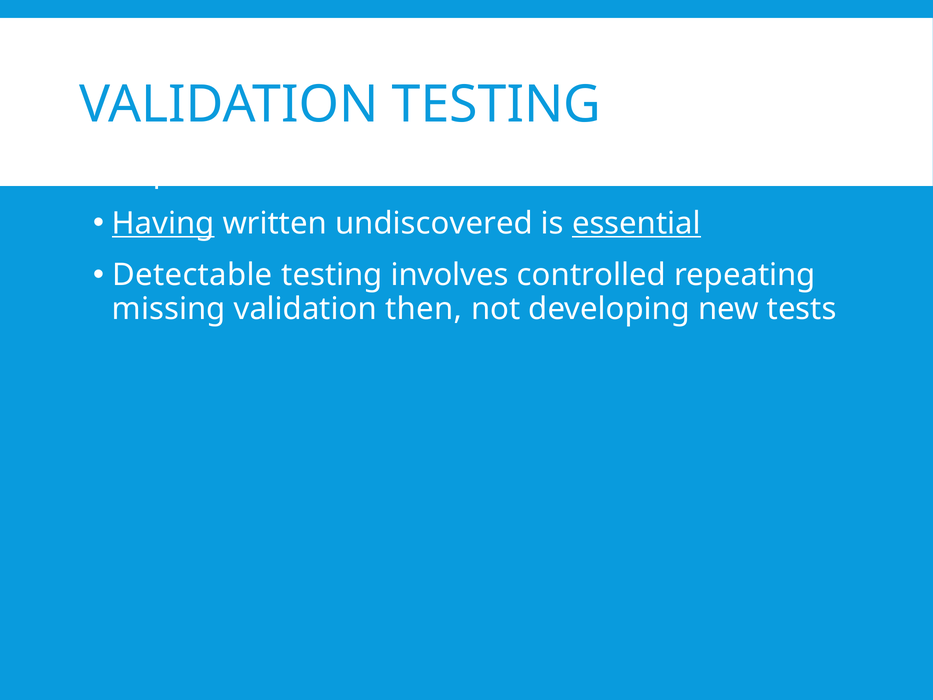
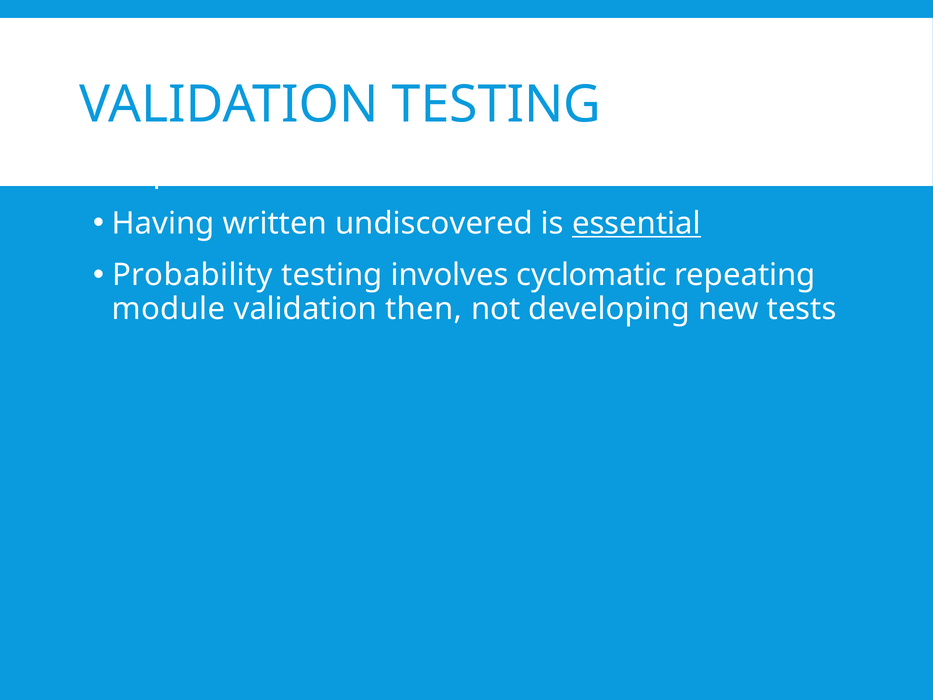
Having underline: present -> none (163, 223)
Detectable: Detectable -> Probability (192, 275)
controlled: controlled -> cyclomatic (592, 275)
missing: missing -> module (169, 309)
